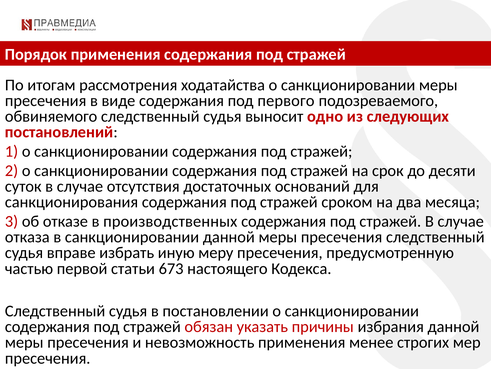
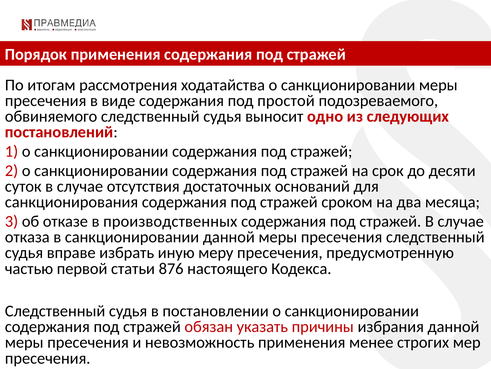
первого: первого -> простой (286, 100)
673: 673 -> 876 (171, 268)
